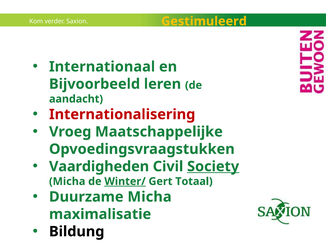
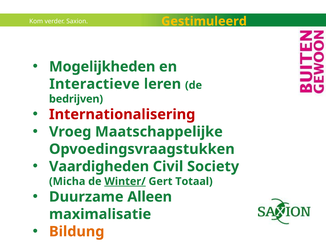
Internationaal: Internationaal -> Mogelijkheden (102, 67)
Bijvoorbeeld: Bijvoorbeeld -> Interactieve (94, 84)
aandacht: aandacht -> bedrijven (76, 99)
Society underline: present -> none (213, 167)
Duurzame Micha: Micha -> Alleen (150, 197)
Bildung colour: black -> orange (77, 232)
